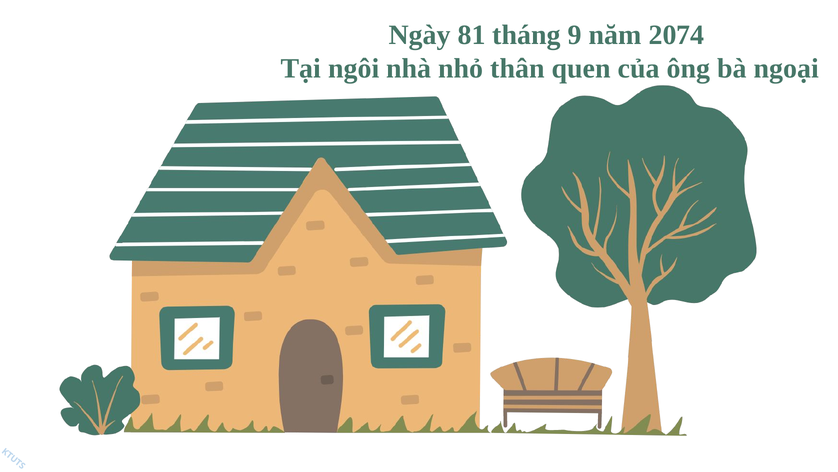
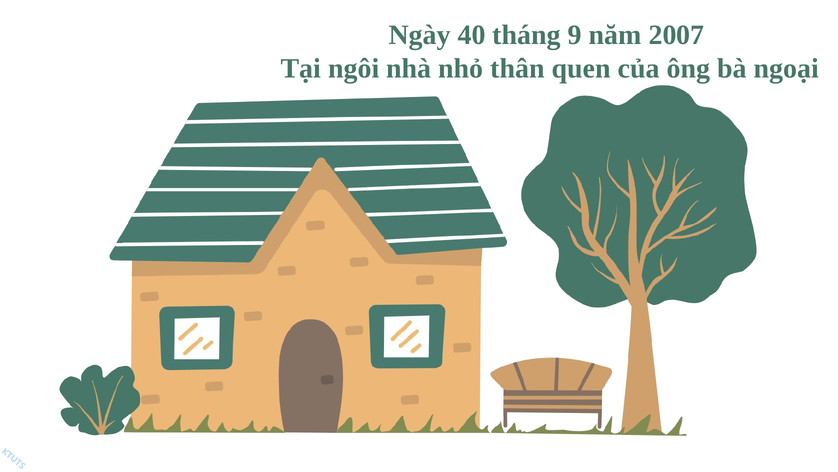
81: 81 -> 40 (472, 35)
2074: 2074 -> 2007 (676, 35)
